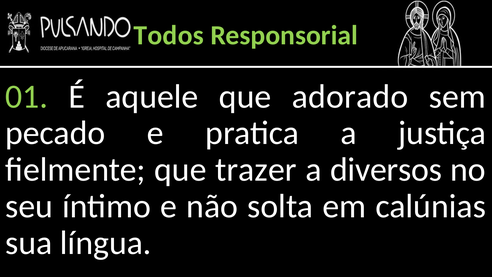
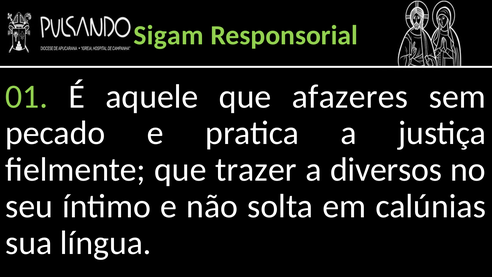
Todos: Todos -> Sigam (169, 35)
adorado: adorado -> afazeres (350, 96)
